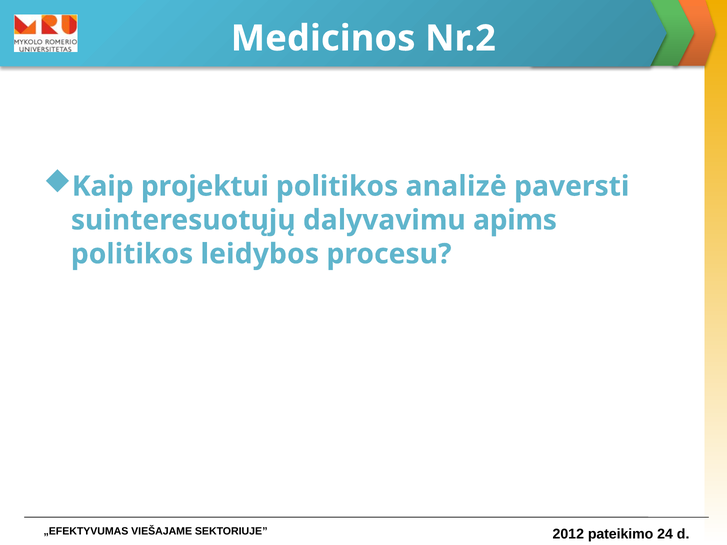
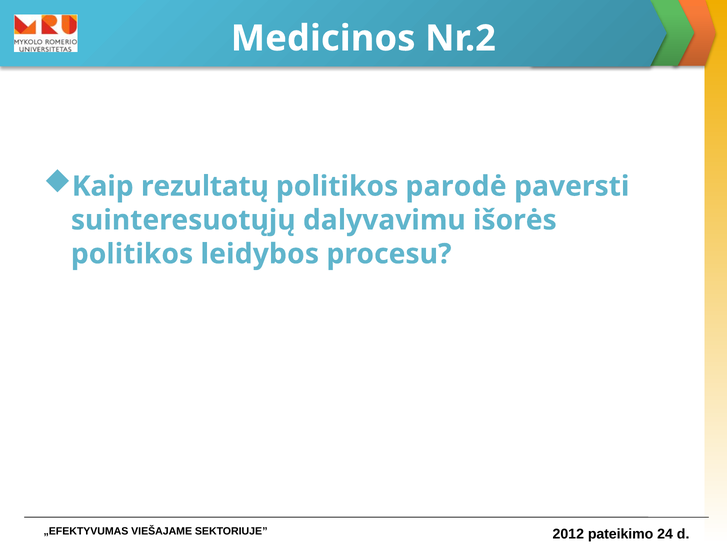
projektui: projektui -> rezultatų (205, 186)
analizė: analizė -> parodė (456, 186)
apims: apims -> išorės (515, 220)
